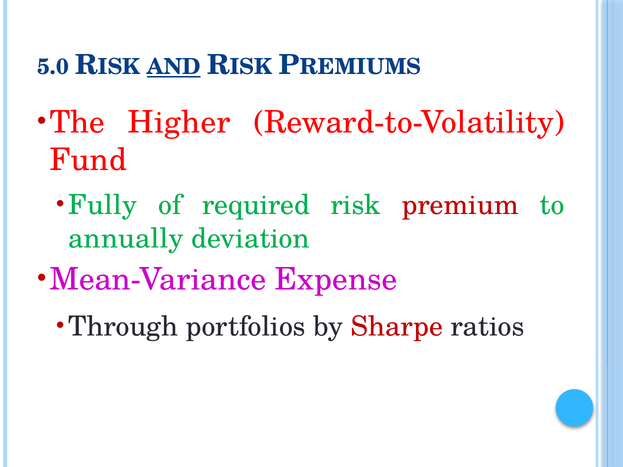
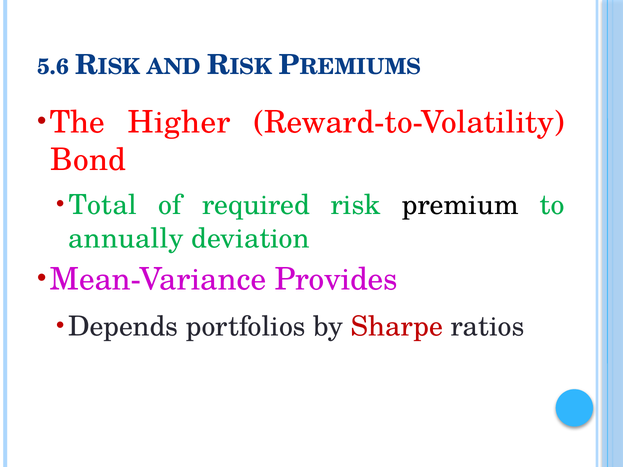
5.0: 5.0 -> 5.6 (53, 67)
AND underline: present -> none (174, 67)
Fund: Fund -> Bond (88, 160)
Fully: Fully -> Total (103, 205)
premium colour: red -> black (460, 205)
Expense: Expense -> Provides (336, 279)
Through: Through -> Depends (123, 327)
